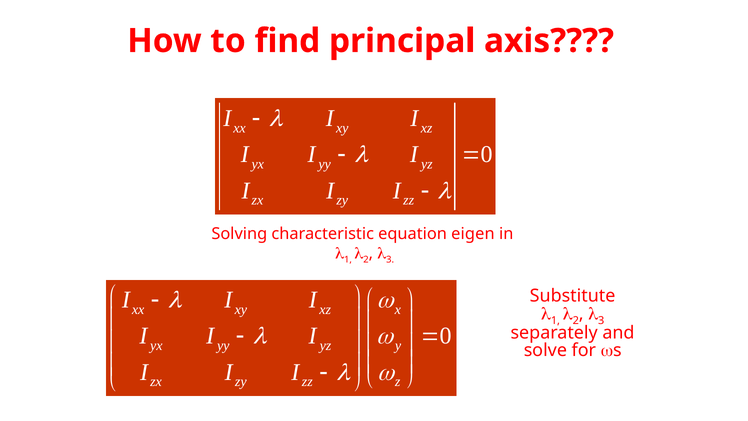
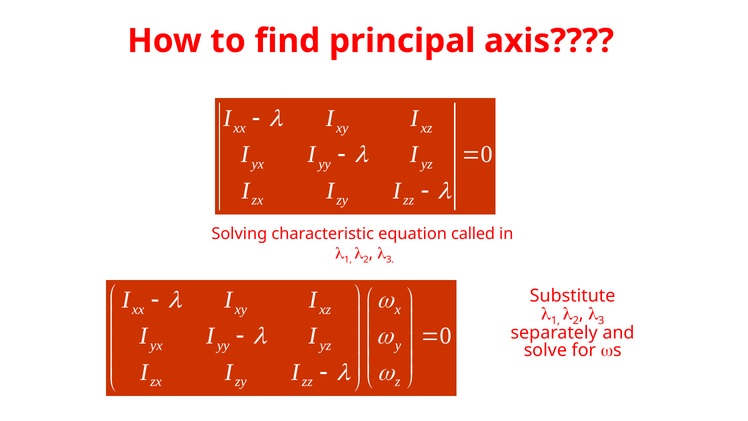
eigen: eigen -> called (473, 233)
